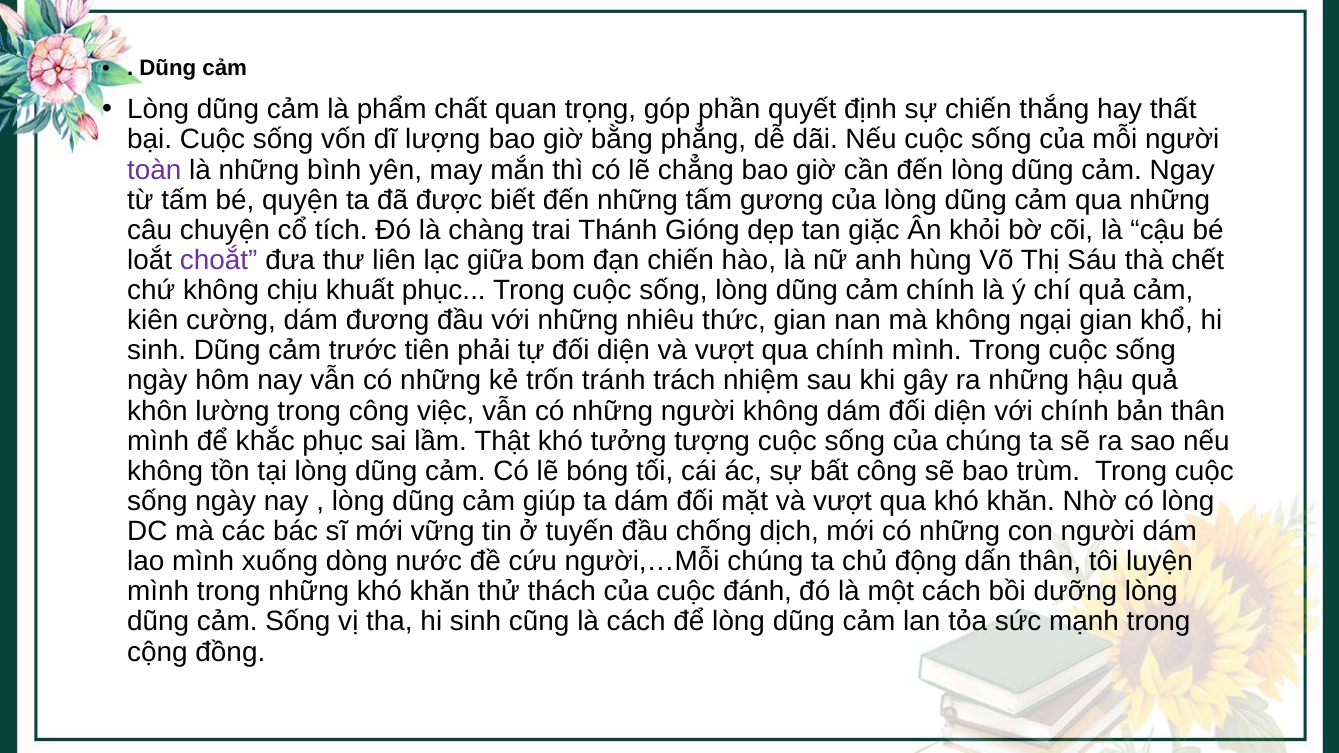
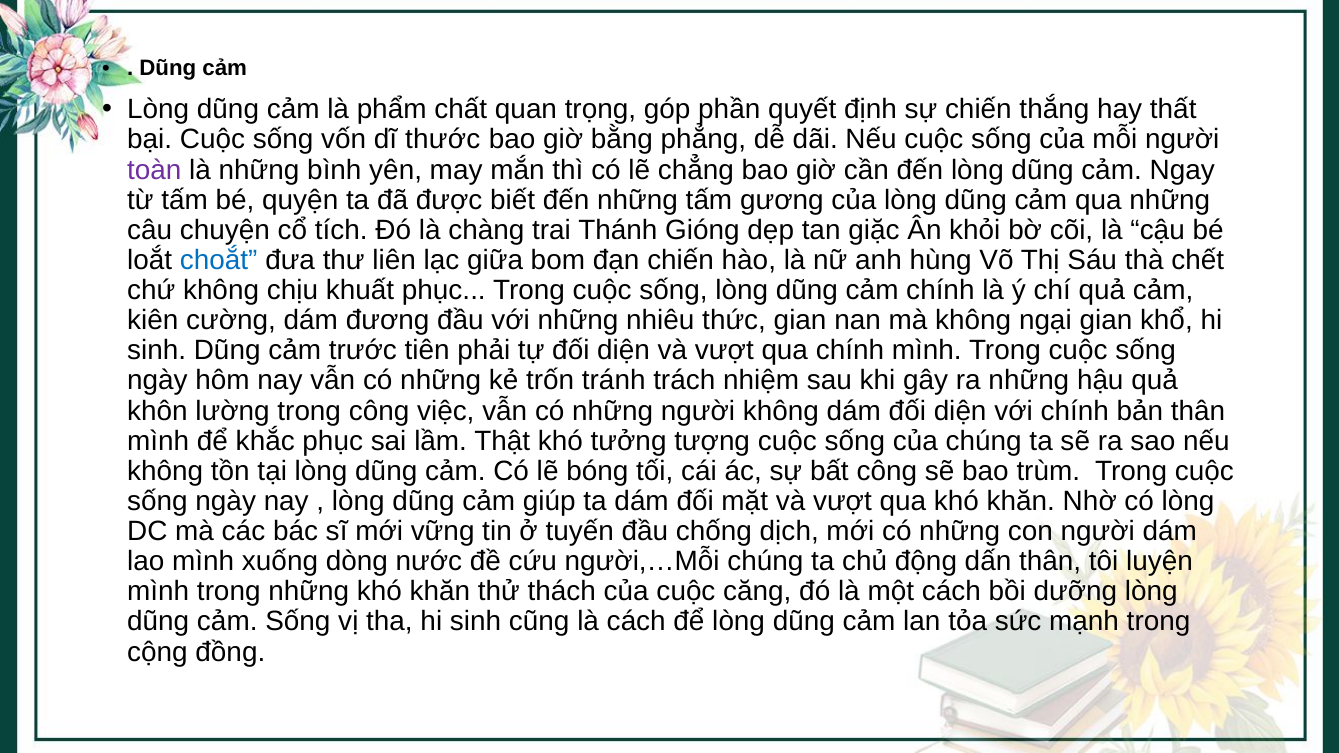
lượng: lượng -> thước (443, 140)
choắt colour: purple -> blue (219, 260)
đánh: đánh -> căng (757, 592)
